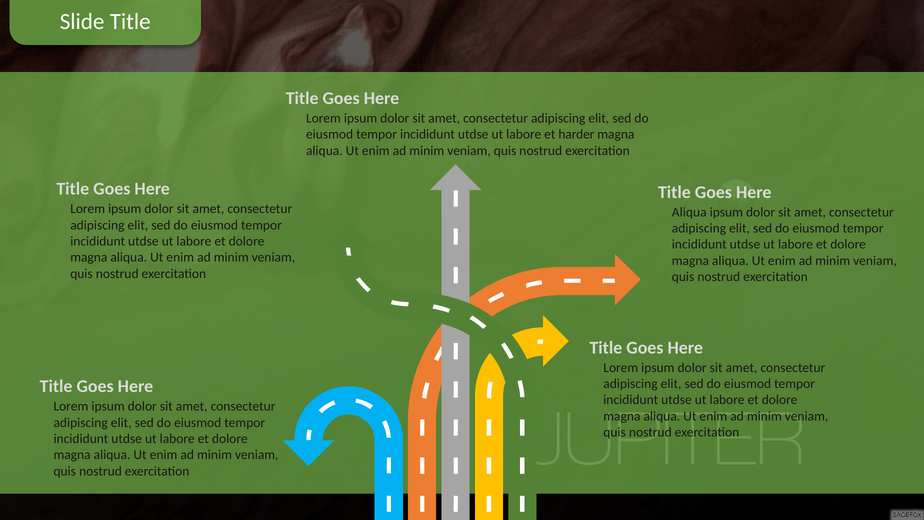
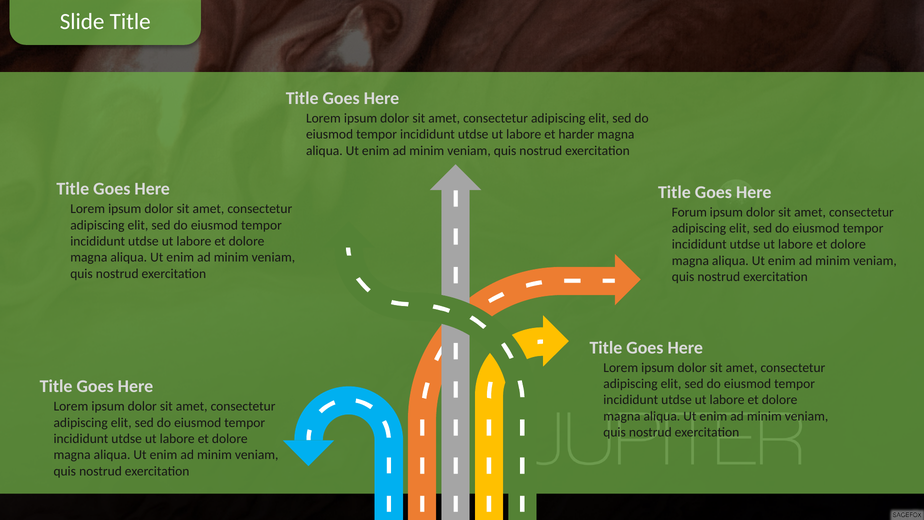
Aliqua: Aliqua -> Forum (689, 212)
